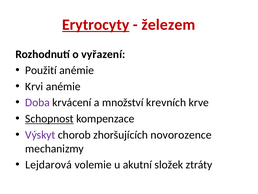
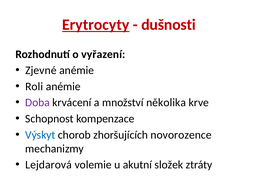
železem: železem -> dušnosti (169, 25)
Použití: Použití -> Zjevné (41, 70)
Krvi: Krvi -> Roli (34, 86)
krevních: krevních -> několika (166, 102)
Schopnost underline: present -> none (49, 118)
Výskyt colour: purple -> blue (40, 134)
